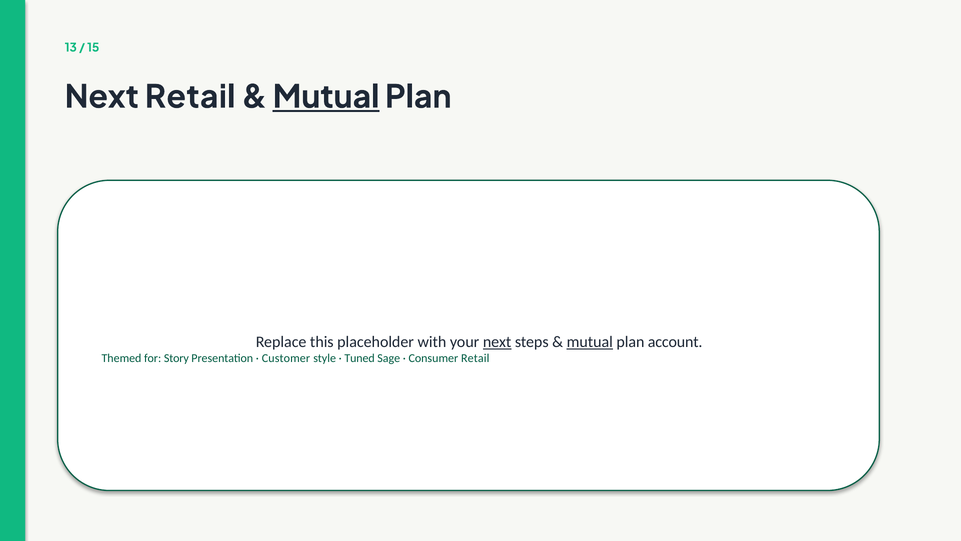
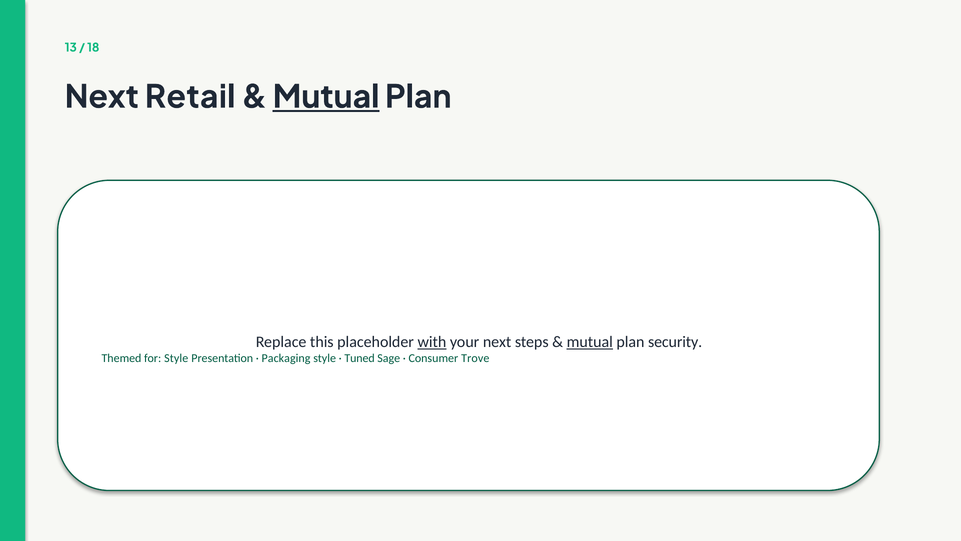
15: 15 -> 18 (93, 48)
with underline: none -> present (432, 342)
next underline: present -> none (497, 342)
account: account -> security (675, 342)
for Story: Story -> Style (176, 358)
Customer: Customer -> Packaging (286, 358)
Consumer Retail: Retail -> Trove (475, 358)
